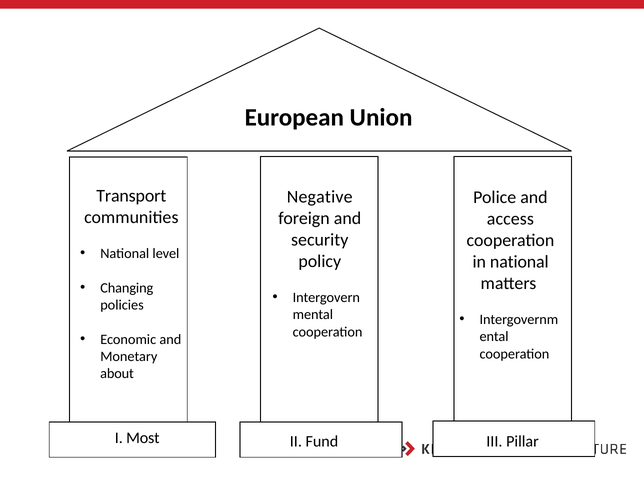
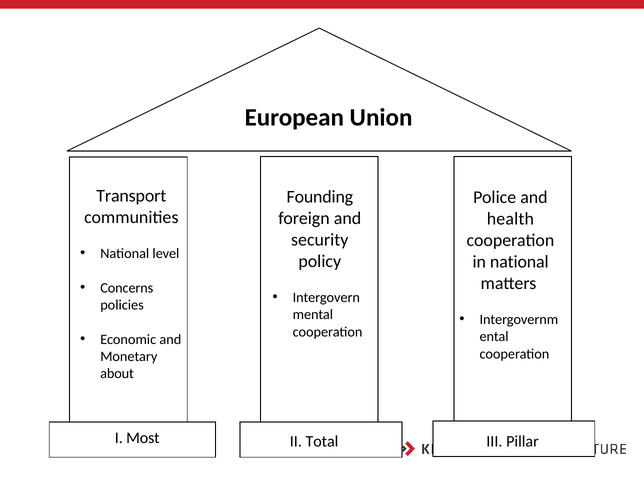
Negative: Negative -> Founding (320, 197)
access: access -> health (510, 219)
Changing: Changing -> Concerns (127, 288)
Fund: Fund -> Total (322, 441)
